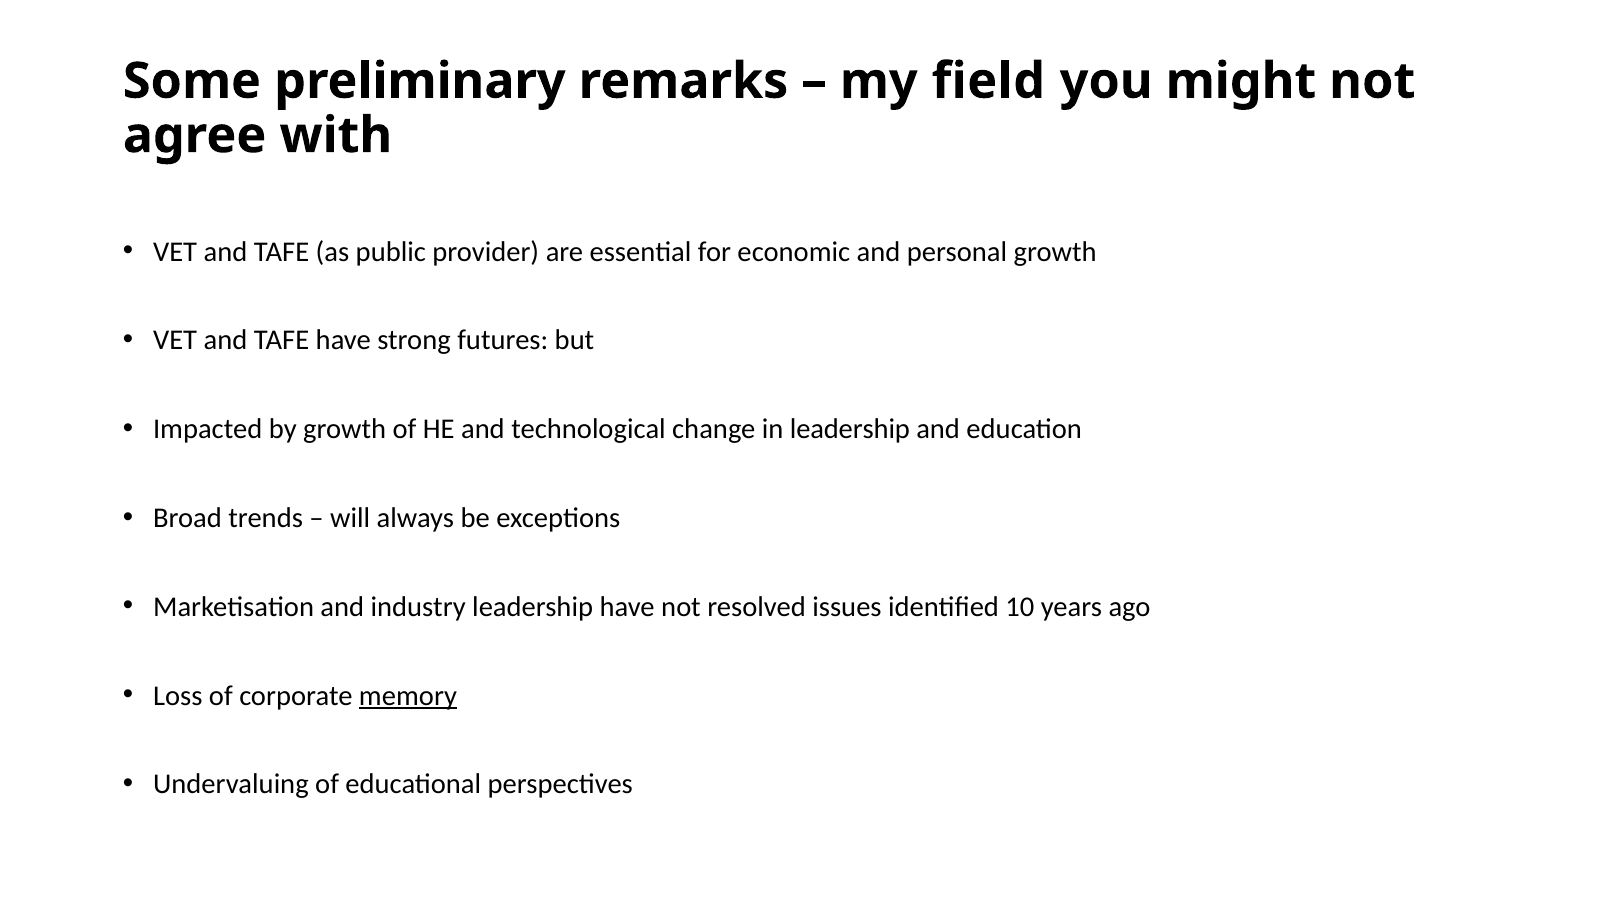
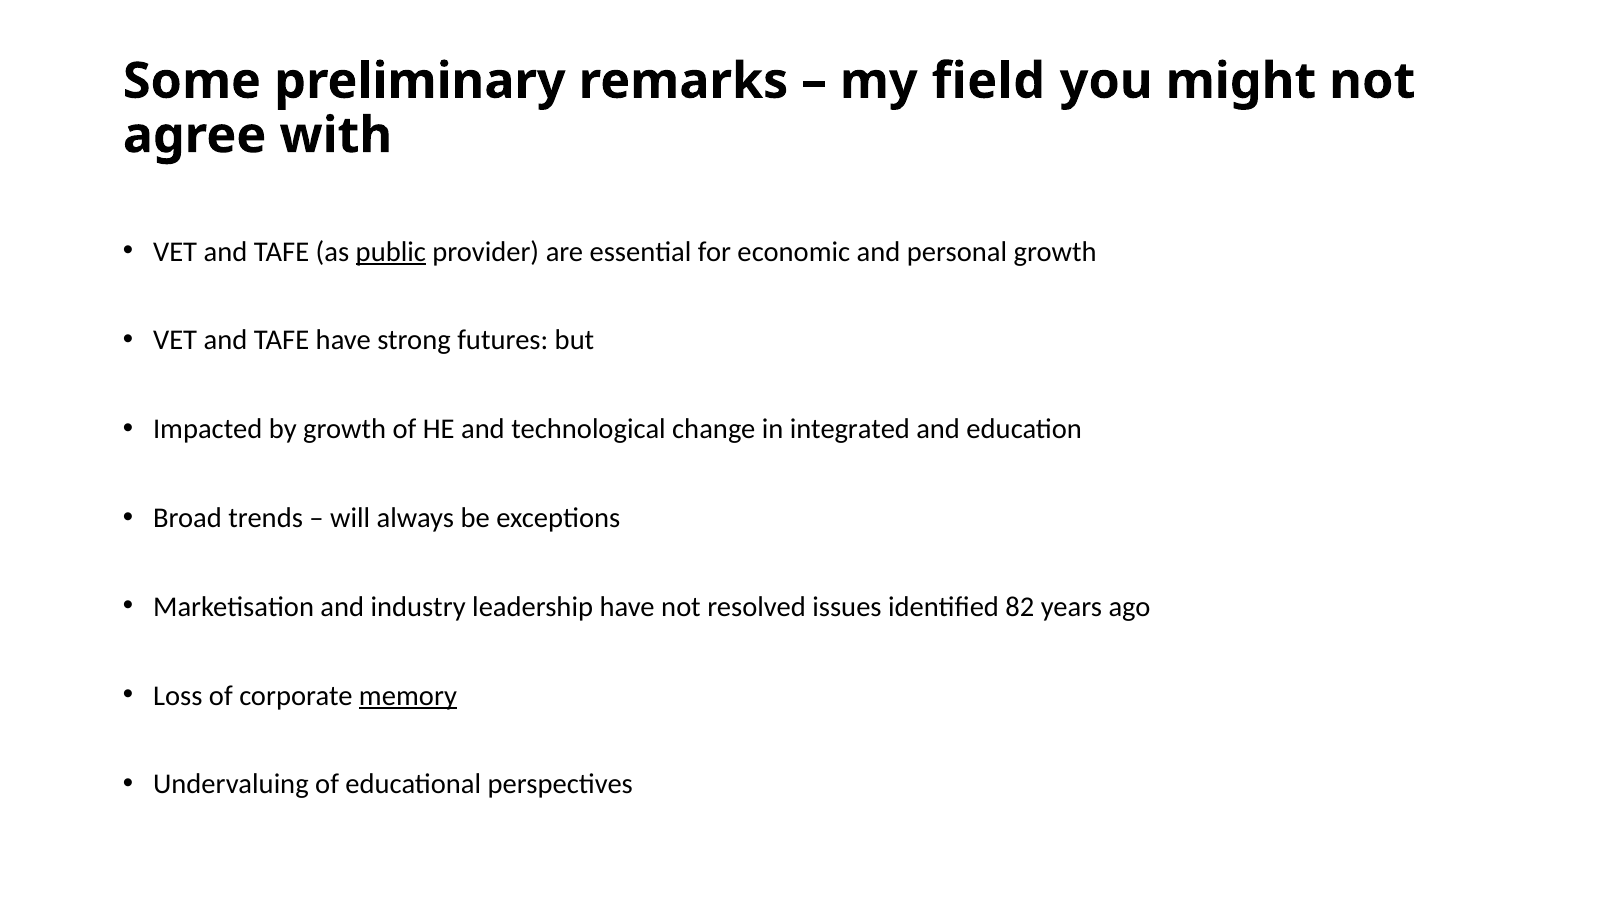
public underline: none -> present (391, 252)
in leadership: leadership -> integrated (850, 429)
10: 10 -> 82 (1020, 607)
